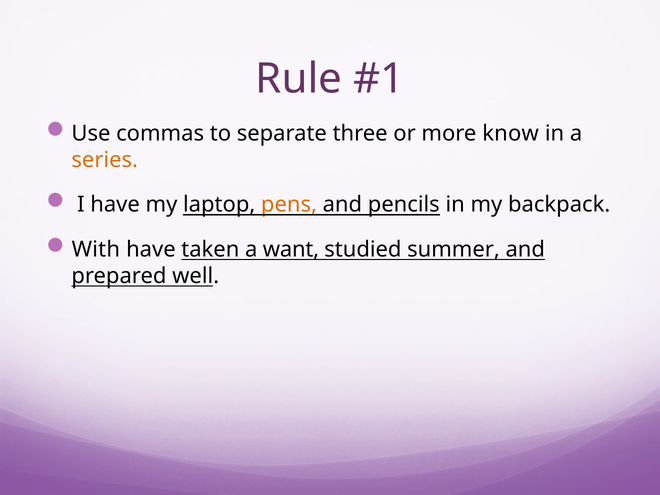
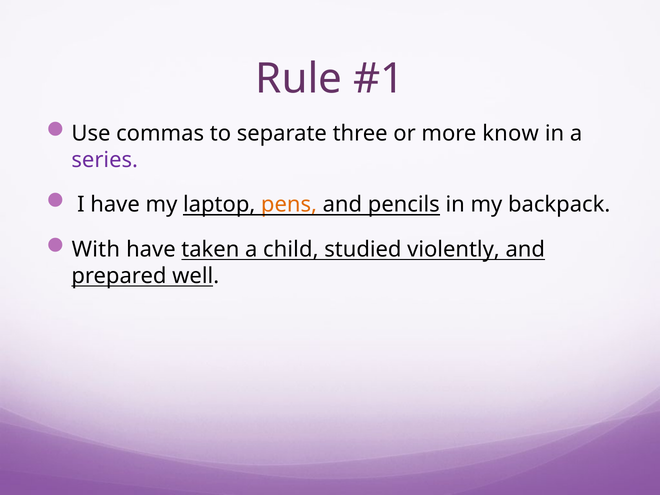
series colour: orange -> purple (105, 160)
want: want -> child (291, 249)
summer: summer -> violently (453, 249)
